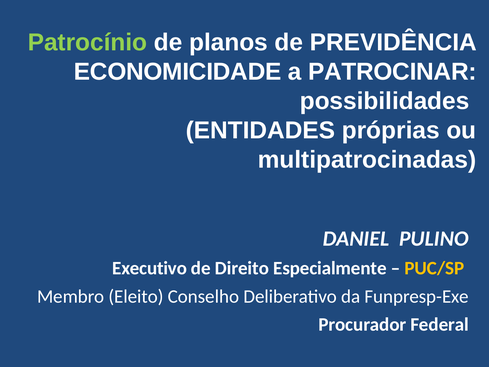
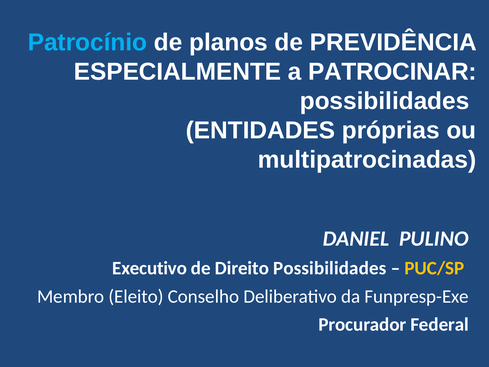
Patrocínio colour: light green -> light blue (87, 42)
ECONOMICIDADE: ECONOMICIDADE -> ESPECIALMENTE (178, 72)
Direito Especialmente: Especialmente -> Possibilidades (330, 268)
